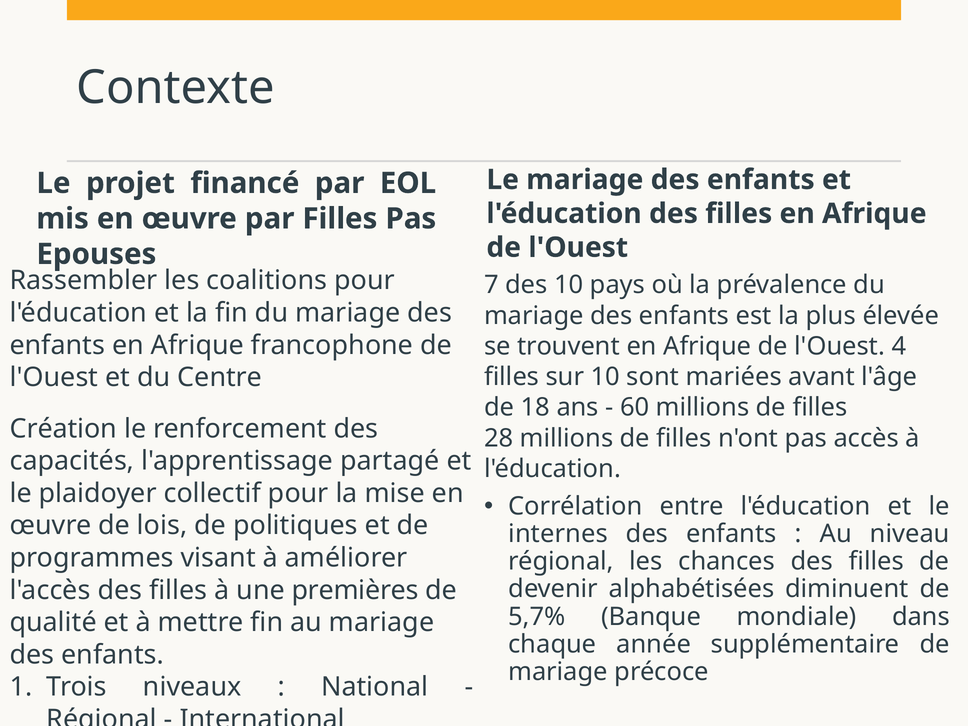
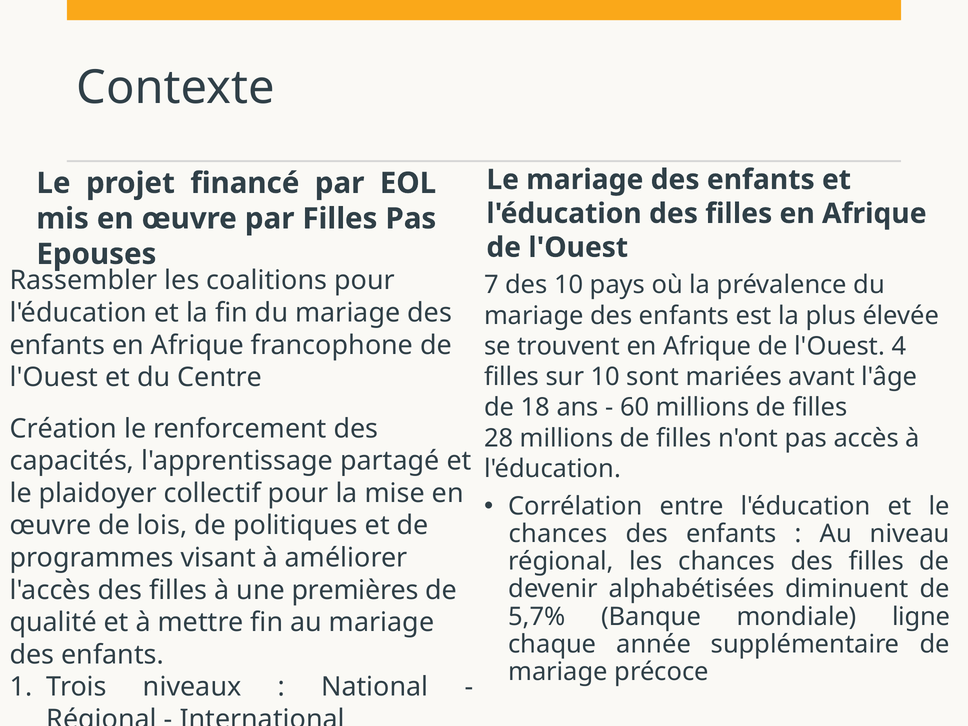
internes: internes -> chances (558, 534)
dans: dans -> ligne (921, 617)
